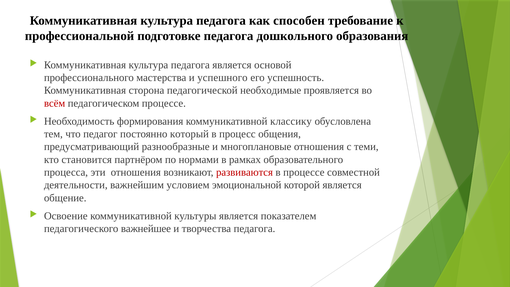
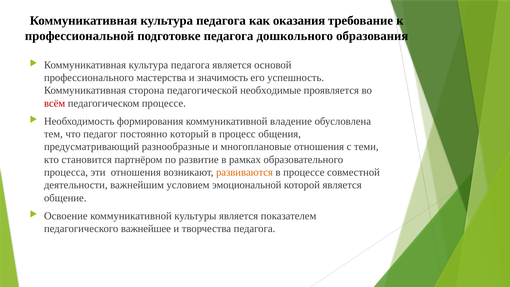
способен: способен -> оказания (299, 21)
успешного: успешного -> значимость (223, 78)
классику: классику -> владение (291, 121)
нормами: нормами -> развитие (199, 160)
развиваются colour: red -> orange (244, 172)
